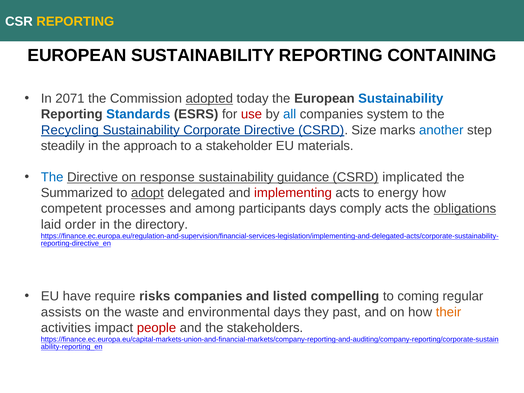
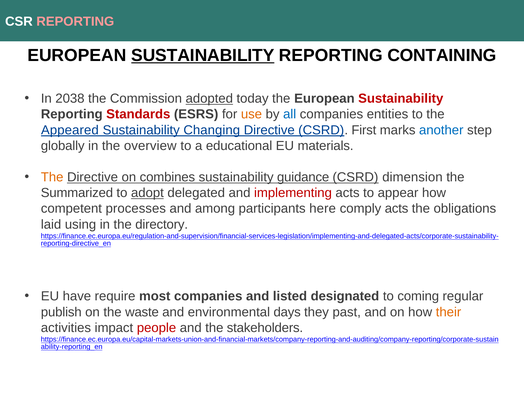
REPORTING colour: yellow -> pink (75, 22)
SUSTAINABILITY underline: none -> present (203, 55)
2071: 2071 -> 2038 (70, 99)
Sustainability colour: blue -> red (401, 99)
Standards colour: blue -> red (138, 114)
use colour: red -> orange (251, 114)
system: system -> entities (388, 114)
Recycling: Recycling -> Appeared (70, 130)
Corporate: Corporate -> Changing (212, 130)
Size: Size -> First (364, 130)
steadily: steadily -> globally (63, 146)
approach: approach -> overview (150, 146)
stakeholder: stakeholder -> educational (239, 146)
The colour: blue -> orange (52, 177)
response: response -> combines (167, 177)
implicated: implicated -> dimension (412, 177)
energy: energy -> appear (398, 193)
participants days: days -> here (323, 209)
obligations underline: present -> none (465, 209)
order: order -> using (81, 224)
risks: risks -> most (155, 296)
compelling: compelling -> designated (345, 296)
assists: assists -> publish (61, 312)
